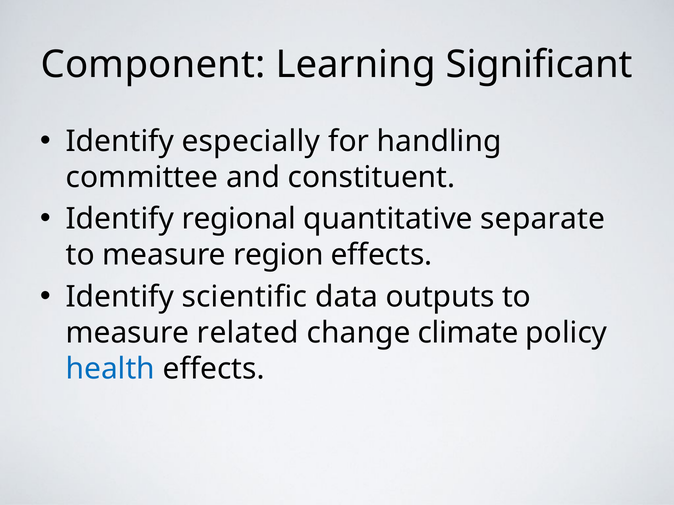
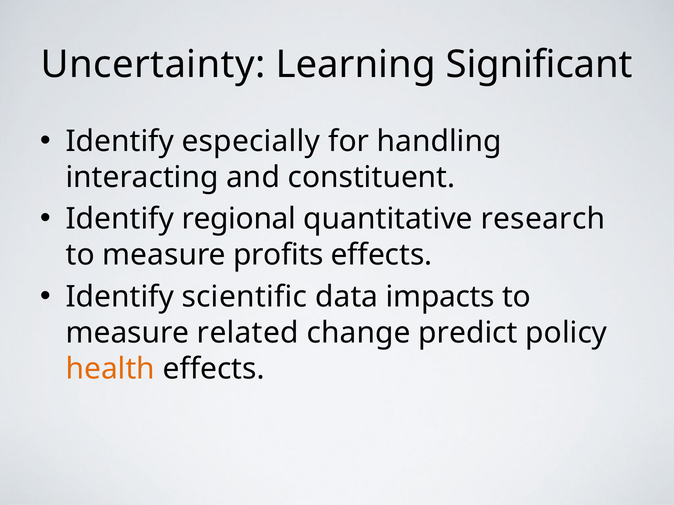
Component: Component -> Uncertainty (153, 65)
committee: committee -> interacting (142, 177)
separate: separate -> research (543, 219)
region: region -> profits (278, 255)
outputs: outputs -> impacts (440, 297)
climate: climate -> predict (468, 333)
health colour: blue -> orange (110, 369)
